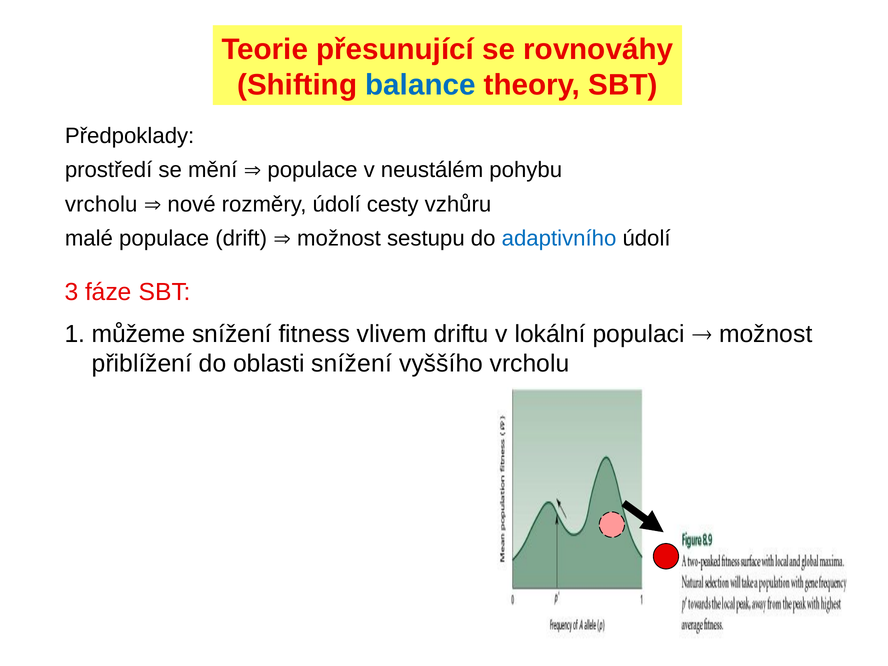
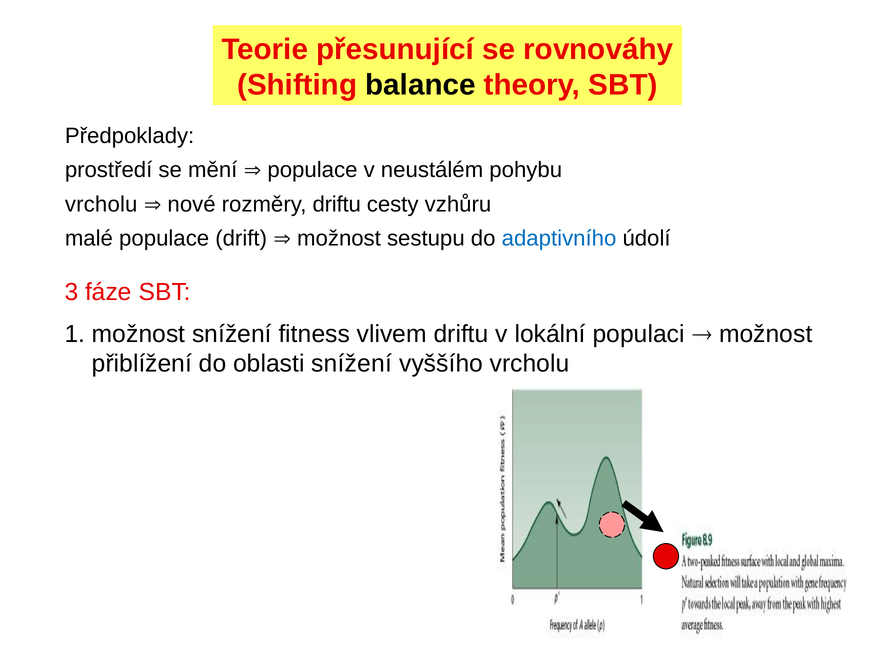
balance colour: blue -> black (420, 85)
rozměry údolí: údolí -> driftu (337, 204)
1 můžeme: můžeme -> možnost (139, 334)
